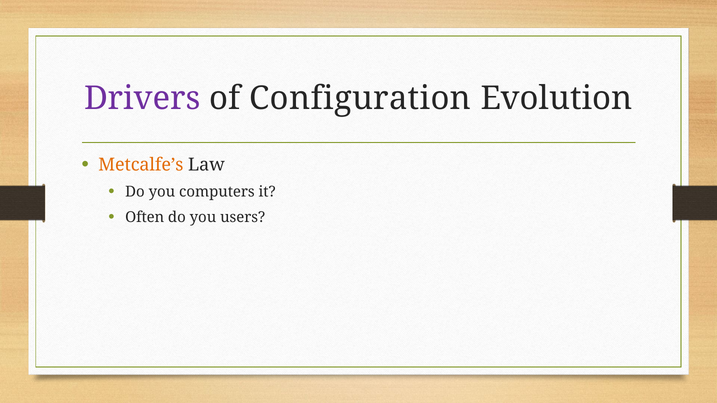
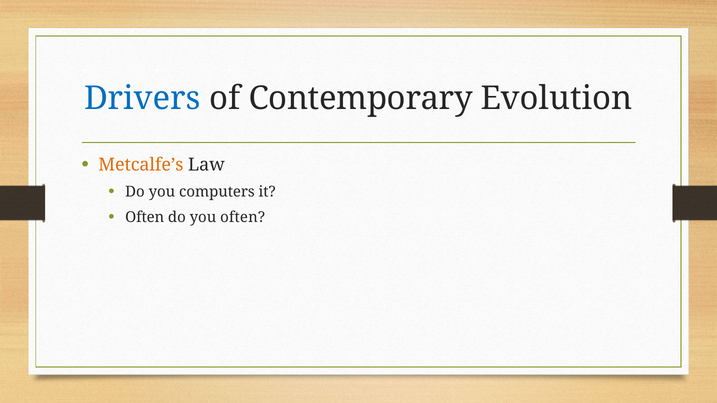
Drivers colour: purple -> blue (142, 98)
Configuration: Configuration -> Contemporary (361, 98)
you users: users -> often (243, 217)
